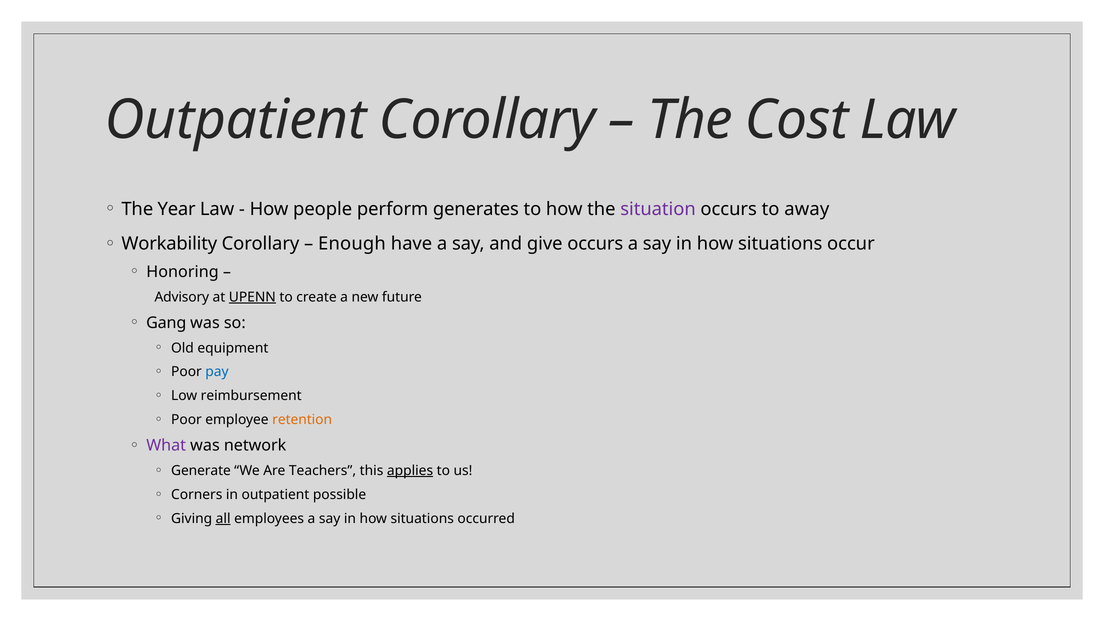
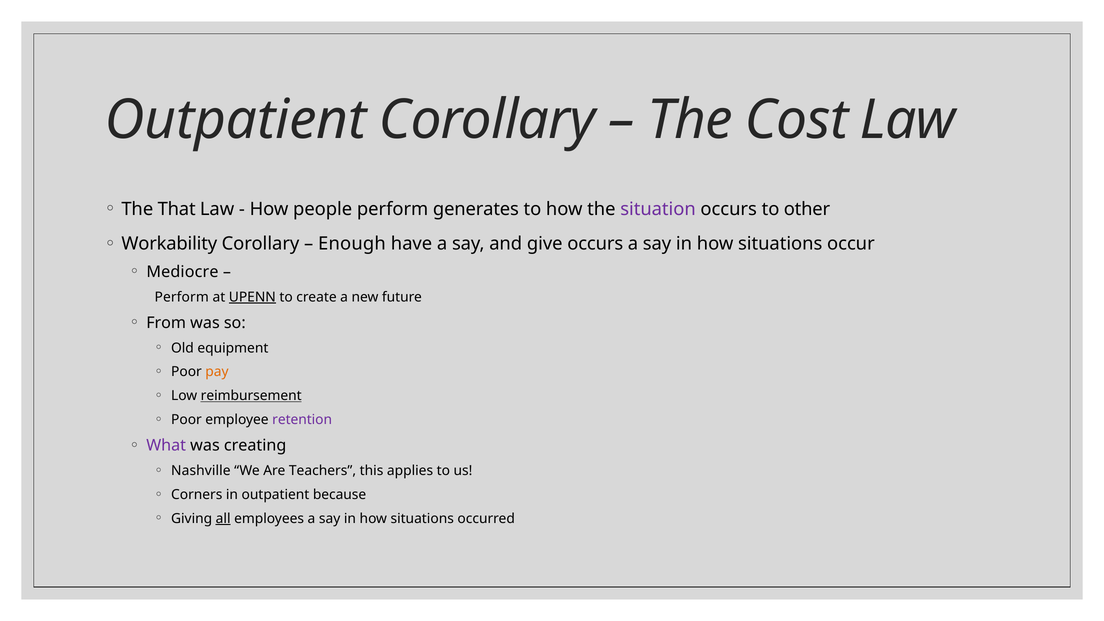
Year: Year -> That (177, 209)
away: away -> other (807, 209)
Honoring: Honoring -> Mediocre (182, 272)
Advisory: Advisory -> Perform (182, 297)
Gang: Gang -> From (166, 323)
pay colour: blue -> orange (217, 372)
reimbursement underline: none -> present (251, 396)
retention colour: orange -> purple (302, 420)
network: network -> creating (255, 446)
Generate: Generate -> Nashville (201, 471)
applies underline: present -> none (410, 471)
possible: possible -> because (340, 495)
